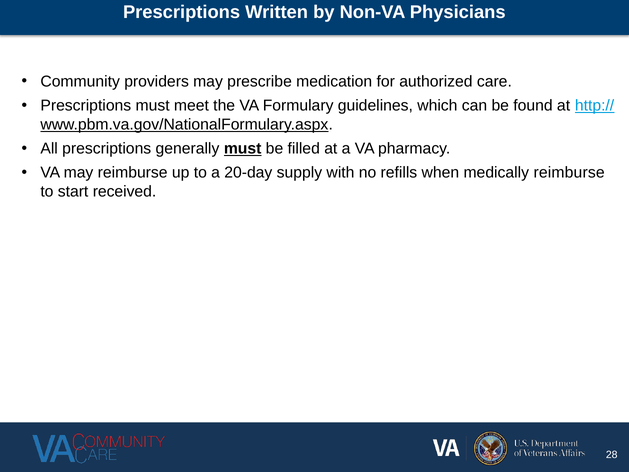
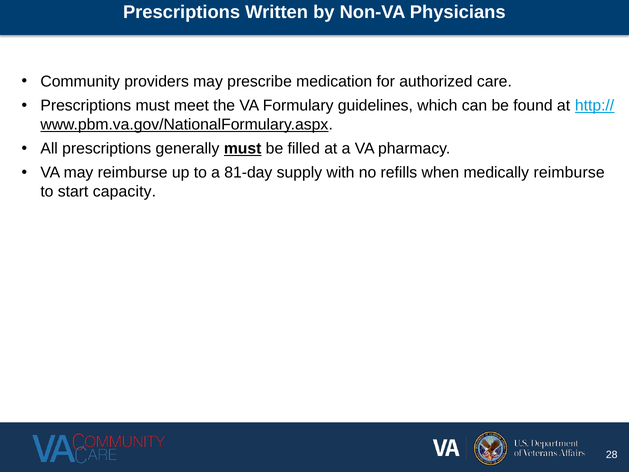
20-day: 20-day -> 81-day (248, 173)
received: received -> capacity (124, 192)
